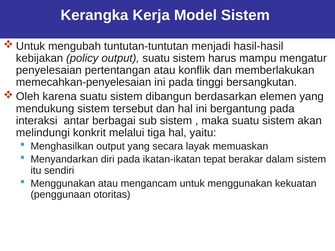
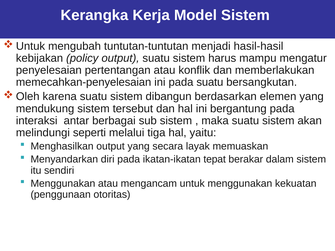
pada tinggi: tinggi -> suatu (210, 82)
konkrit: konkrit -> seperti (89, 133)
